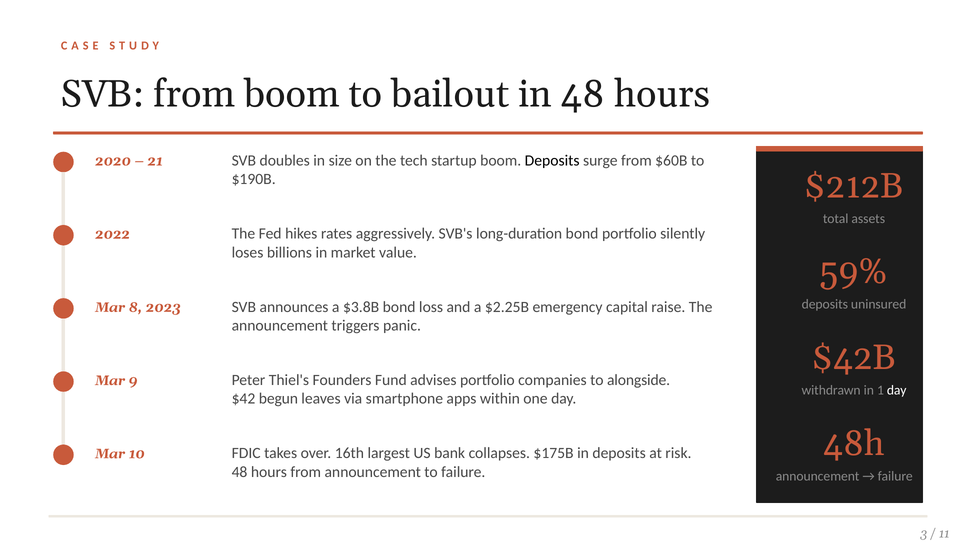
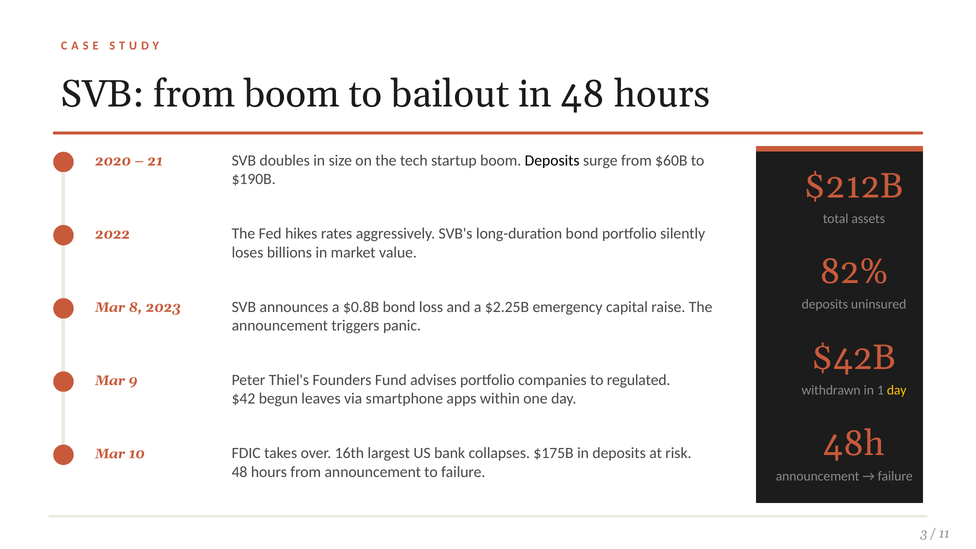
59%: 59% -> 82% (854, 272)
$3.8B: $3.8B -> $0.8B (361, 307)
alongside: alongside -> regulated (639, 380)
day colour: white -> yellow (897, 390)
